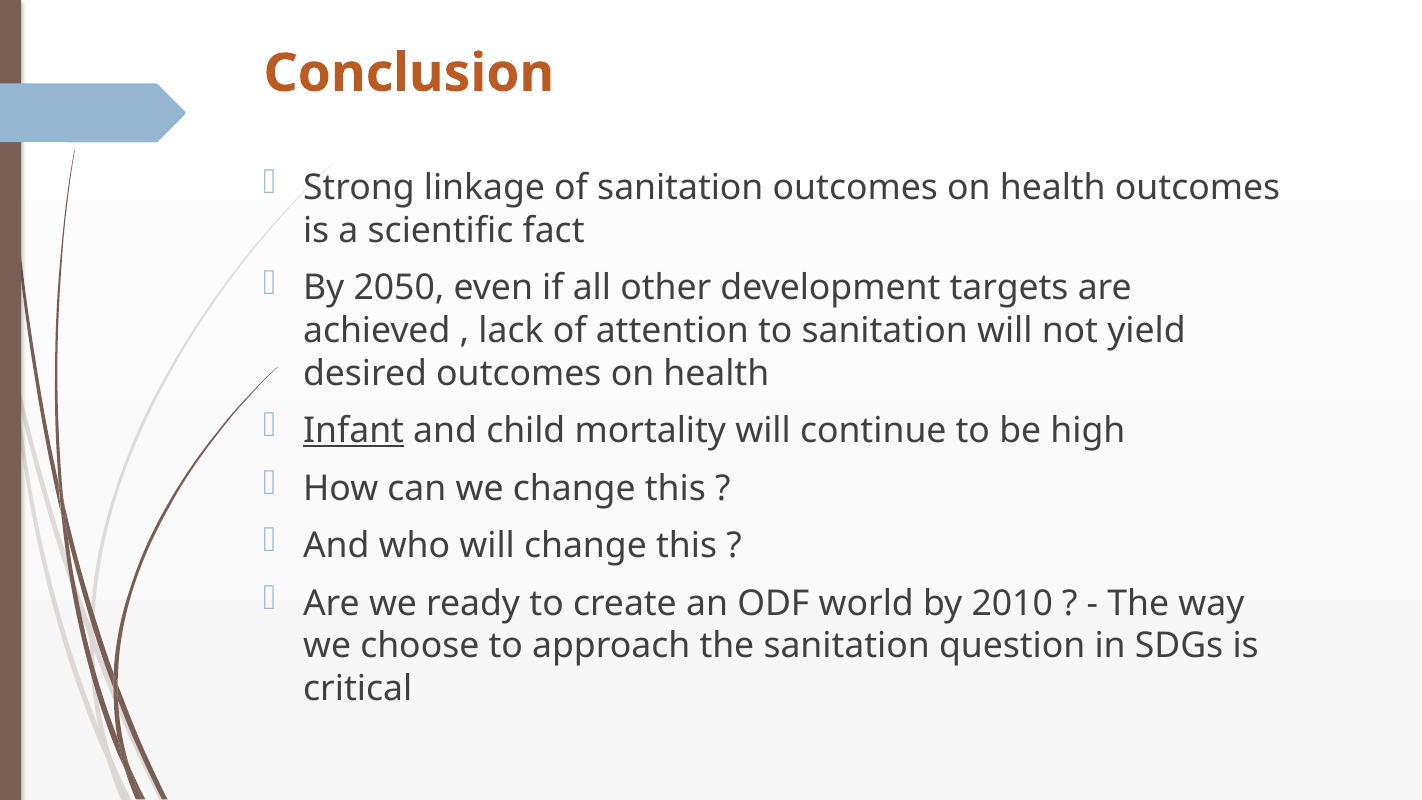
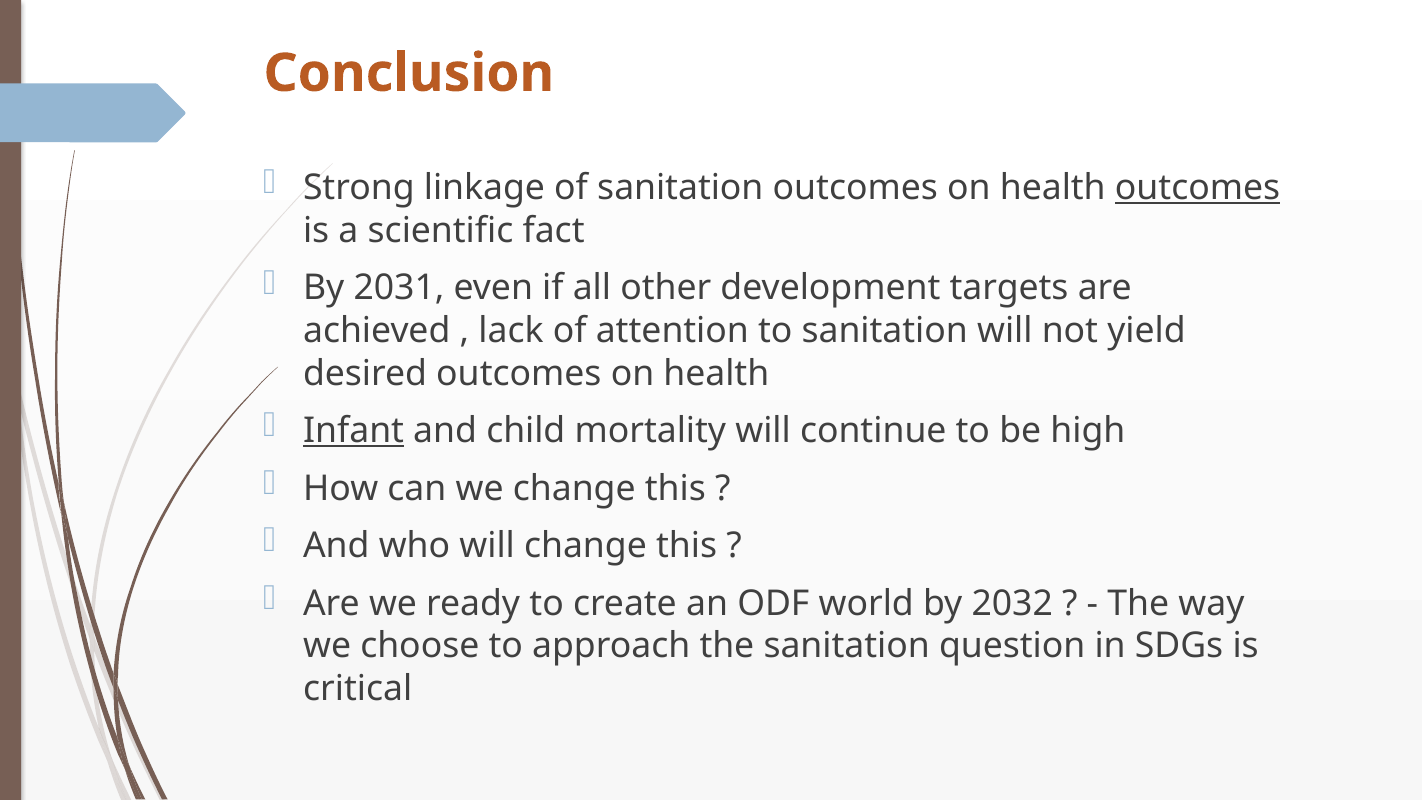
outcomes underline: none -> present (1198, 188)
2050: 2050 -> 2031 (399, 288)
2010: 2010 -> 2032 (1012, 603)
